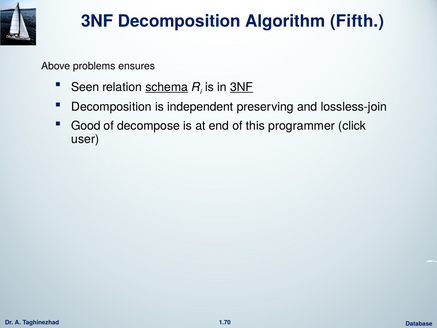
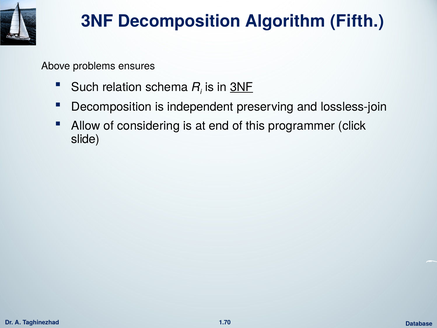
Seen: Seen -> Such (85, 87)
schema underline: present -> none (167, 87)
Good: Good -> Allow (86, 126)
decompose: decompose -> considering (148, 126)
user: user -> slide (85, 139)
